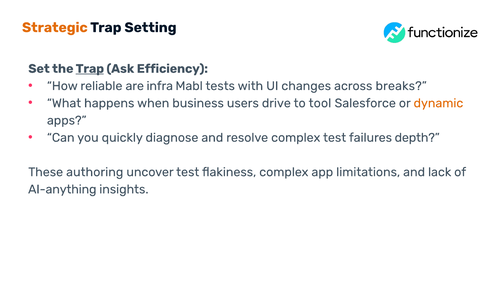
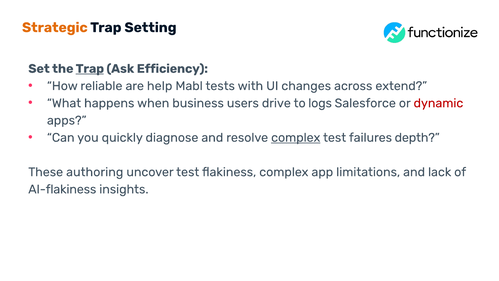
infra: infra -> help (160, 86)
breaks: breaks -> extend (401, 86)
tool: tool -> logs (320, 103)
dynamic colour: orange -> red (438, 103)
complex underline: none -> present (296, 137)
AI-anything: AI-anything -> AI-flakiness (62, 189)
